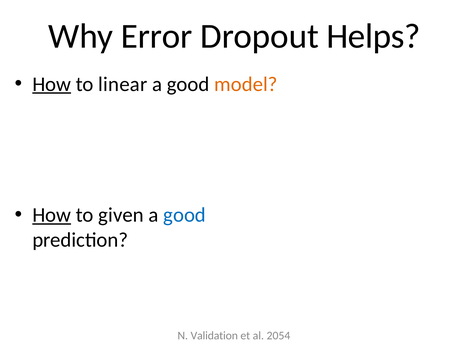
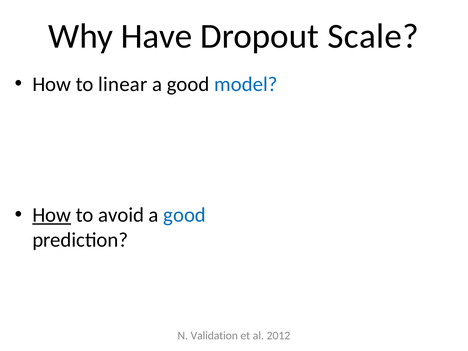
Error: Error -> Have (157, 36)
Helps: Helps -> Scale (373, 36)
How underline: present -> none (52, 84)
model colour: orange -> blue (246, 84)
given: given -> avoid (121, 215)
2054: 2054 -> 2012 (278, 335)
